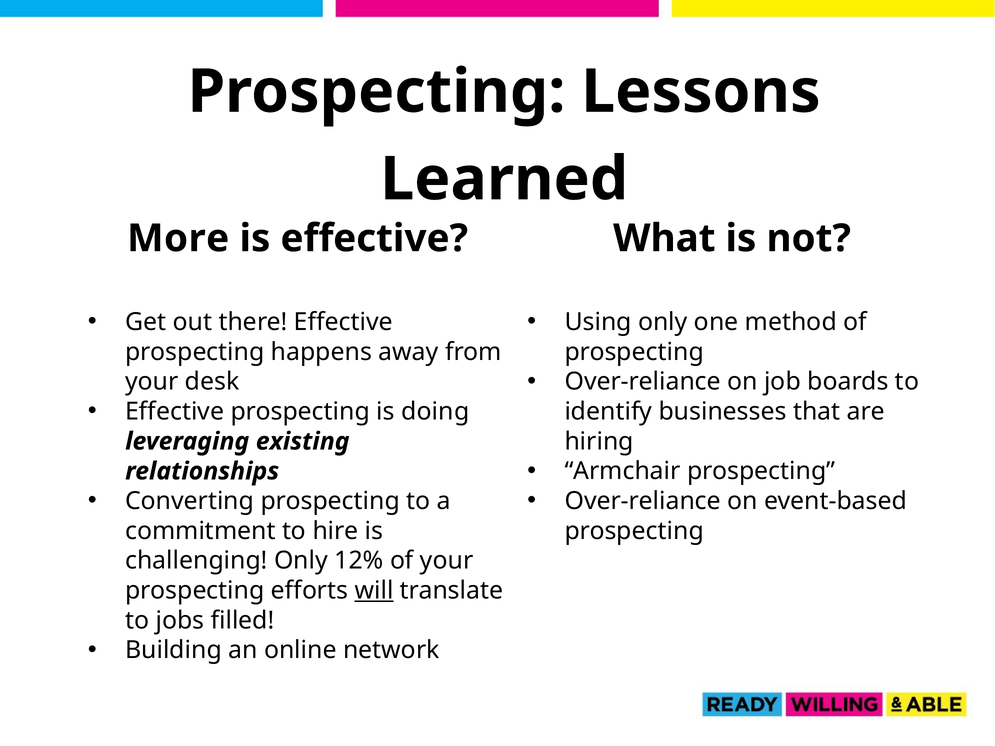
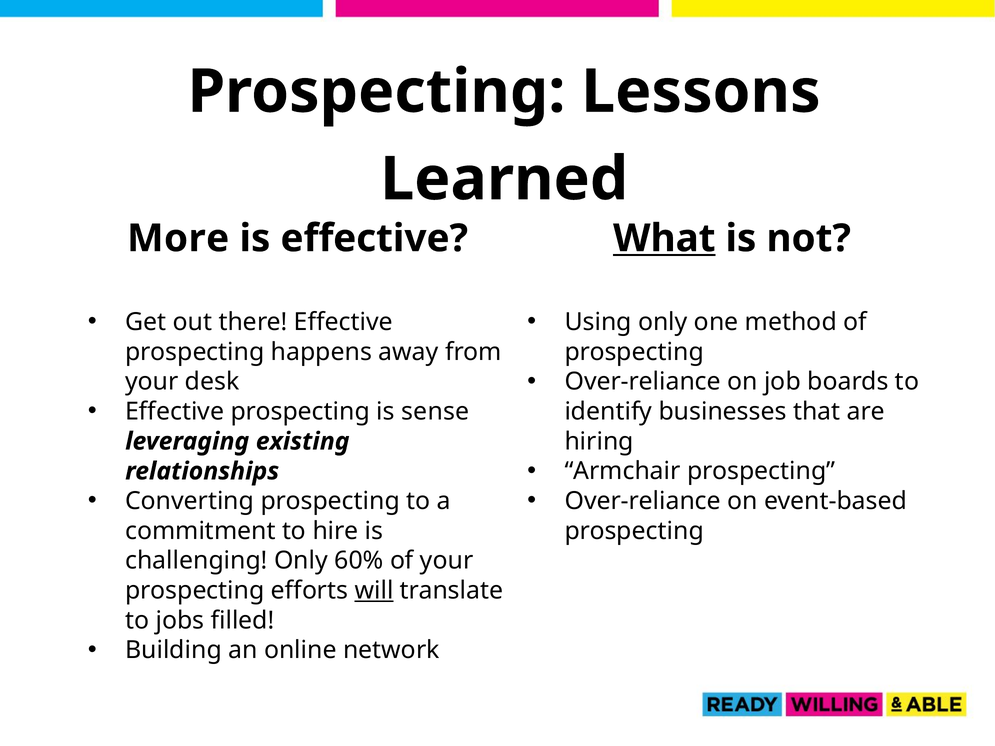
What underline: none -> present (664, 238)
doing: doing -> sense (435, 412)
12%: 12% -> 60% (359, 561)
